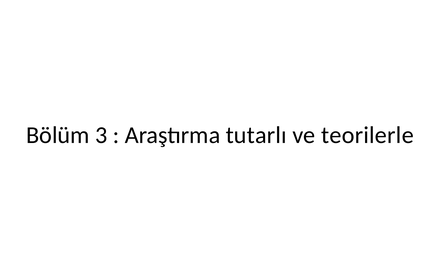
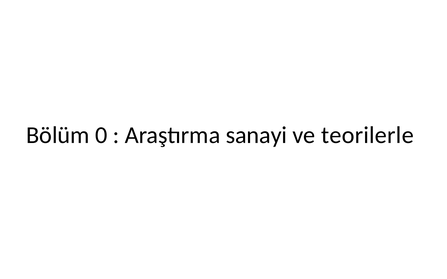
3: 3 -> 0 (101, 135)
tutarlı: tutarlı -> sanayi (256, 135)
